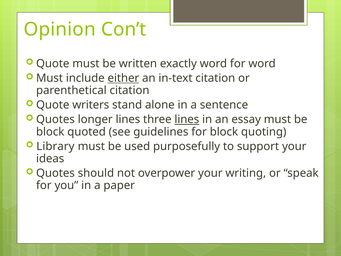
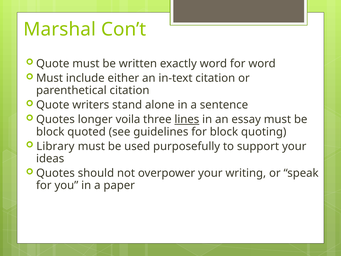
Opinion: Opinion -> Marshal (60, 29)
either underline: present -> none (123, 78)
longer lines: lines -> voila (128, 119)
